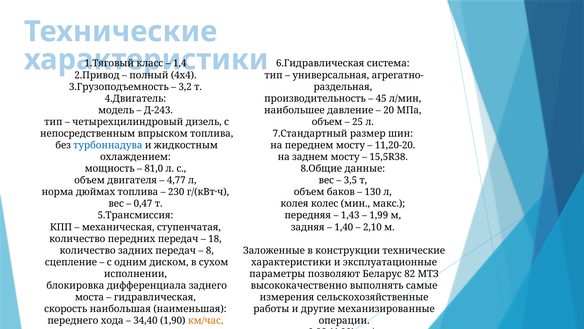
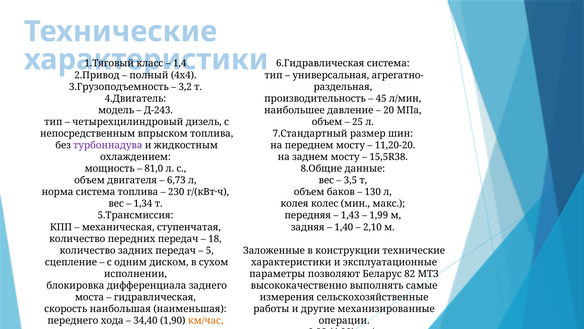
турбоннадува colour: blue -> purple (108, 145)
4,77: 4,77 -> 6,73 (176, 180)
норма дюймах: дюймах -> система (96, 192)
0,47: 0,47 -> 1,34 (143, 203)
8: 8 -> 5 (210, 250)
